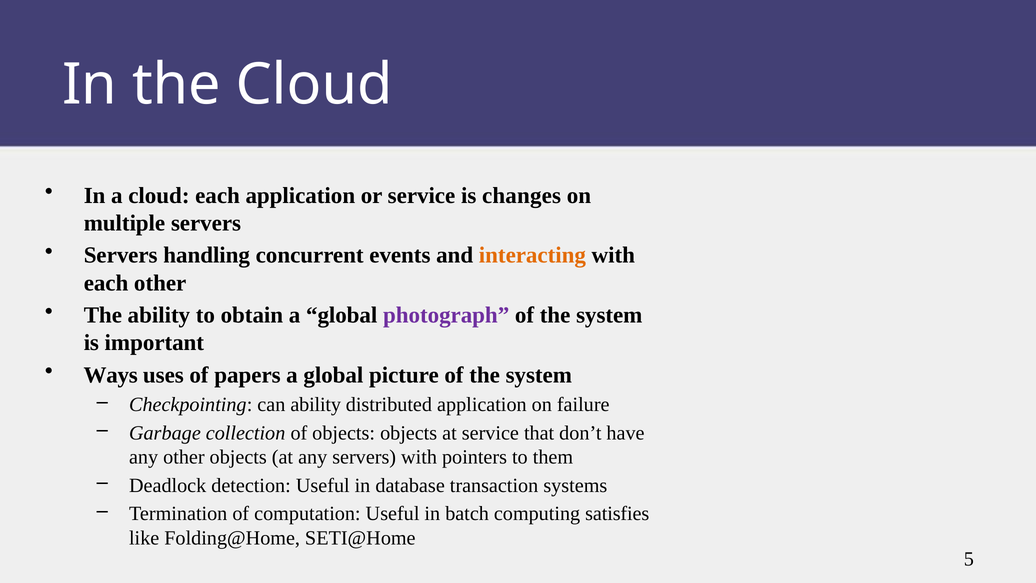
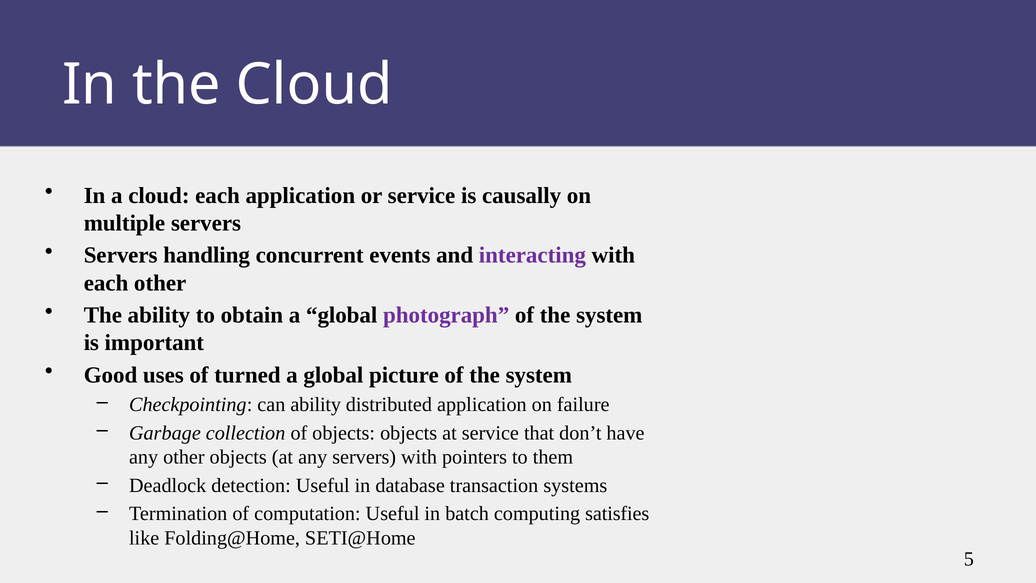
changes: changes -> causally (522, 195)
interacting colour: orange -> purple (532, 255)
Ways: Ways -> Good (111, 375)
papers: papers -> turned (247, 375)
